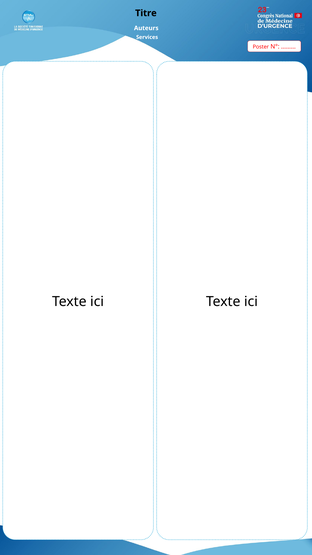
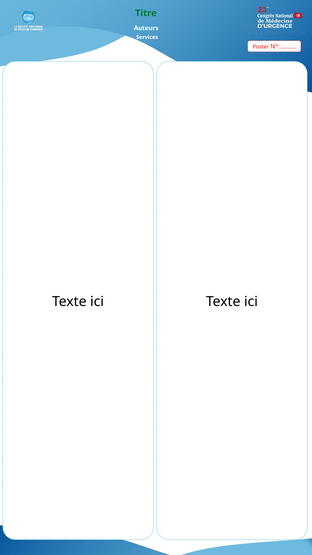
Titre colour: black -> green (146, 13)
